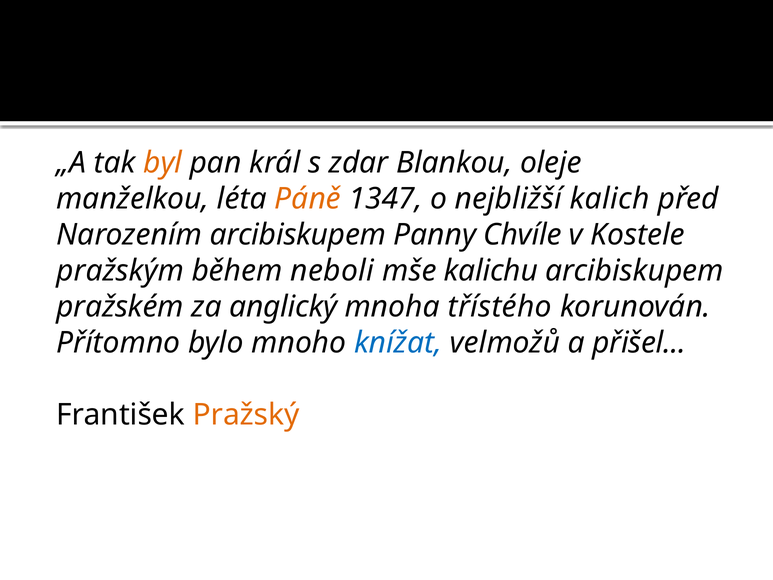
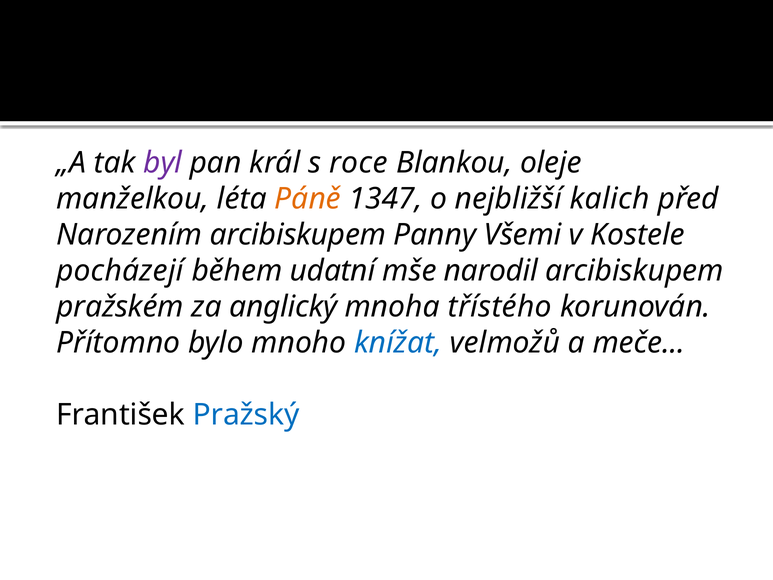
byl colour: orange -> purple (163, 163)
zdar: zdar -> roce (358, 163)
Chvíle: Chvíle -> Všemi (523, 235)
pražským: pražským -> pocházejí (120, 271)
neboli: neboli -> udatní (333, 271)
kalichu: kalichu -> narodil (491, 271)
přišel: přišel -> meče (639, 343)
Pražský colour: orange -> blue (246, 415)
